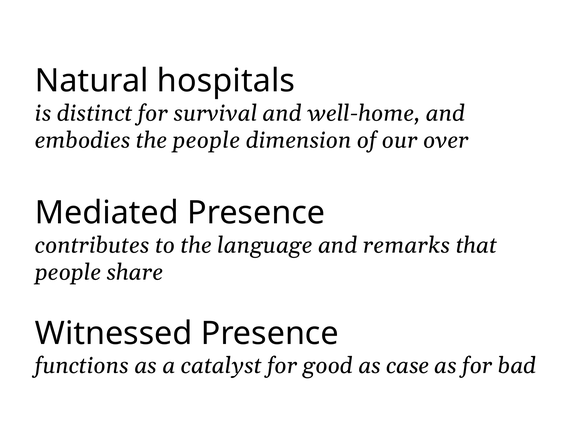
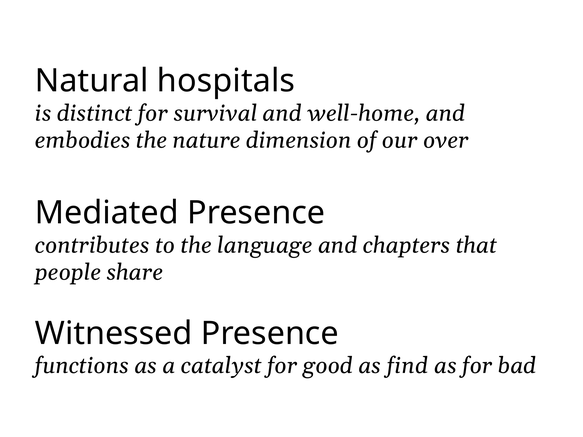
the people: people -> nature (207, 140)
remarks: remarks -> chapters (407, 245)
case: case -> find (408, 366)
